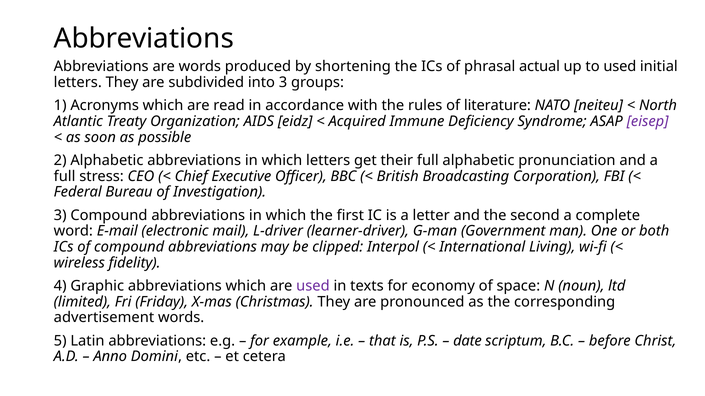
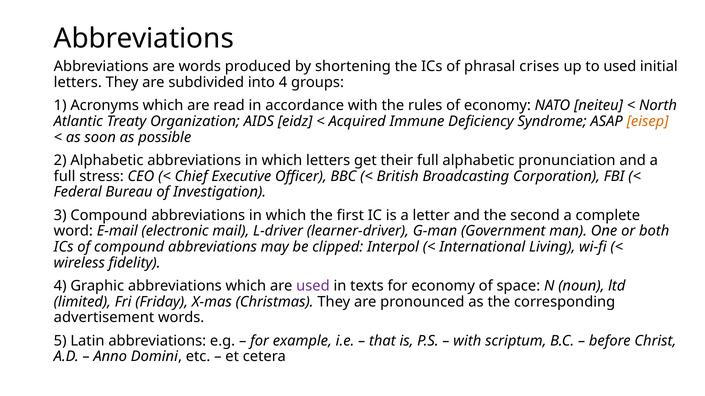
actual: actual -> crises (539, 67)
into 3: 3 -> 4 (283, 82)
of literature: literature -> economy (497, 106)
eisep colour: purple -> orange (648, 122)
date: date -> with (467, 341)
